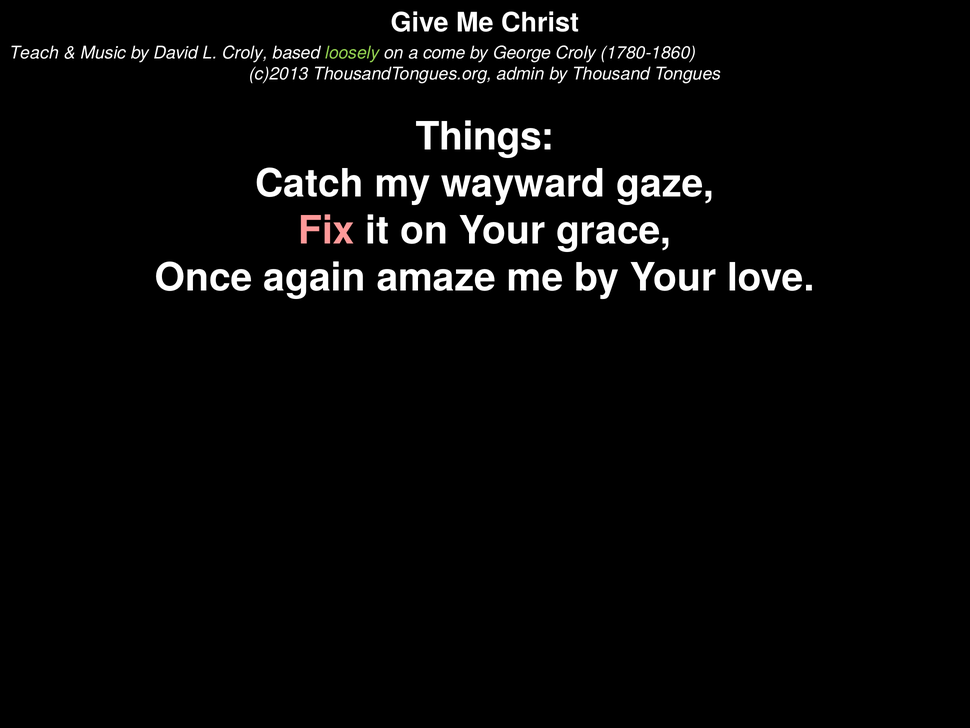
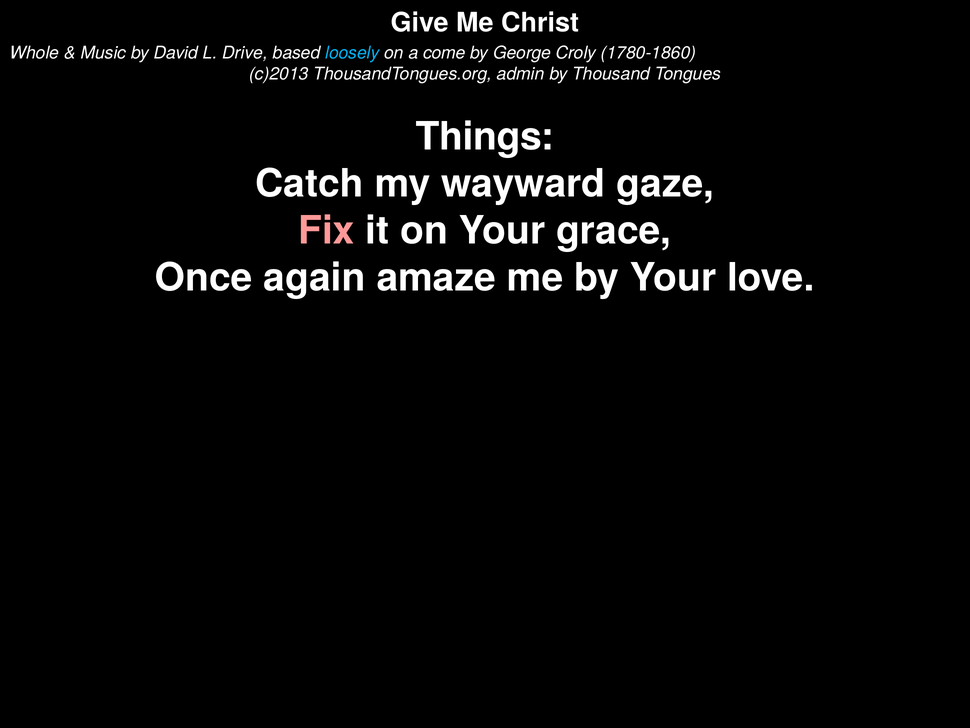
Teach: Teach -> Whole (34, 53)
L Croly: Croly -> Drive (245, 53)
loosely colour: light green -> light blue (352, 53)
